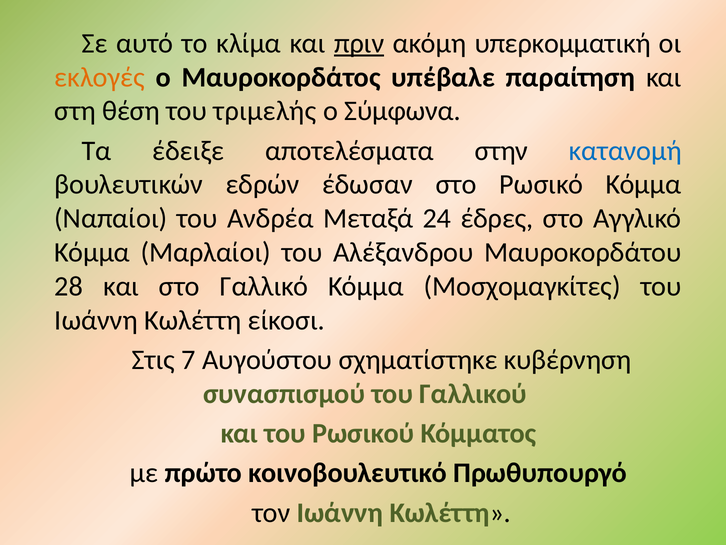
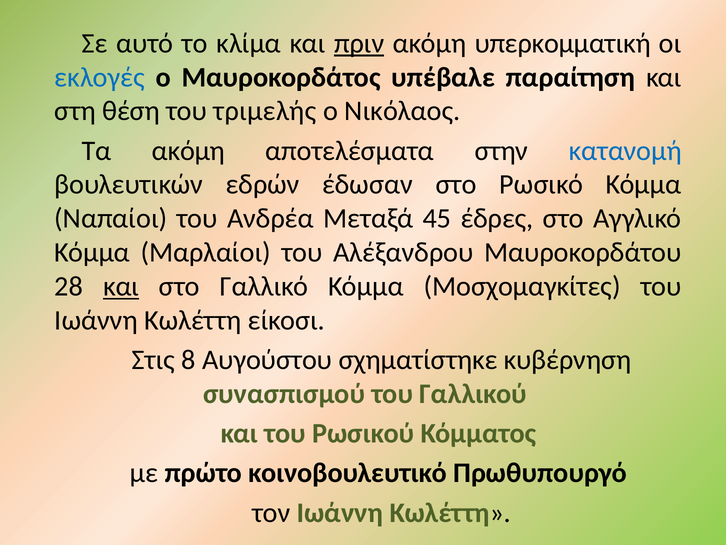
εκλογές colour: orange -> blue (100, 77)
Σύμφωνα: Σύμφωνα -> Νικόλαος (402, 111)
Τα έδειξε: έδειξε -> ακόμη (188, 151)
24: 24 -> 45 (437, 218)
και underline: none -> present (121, 286)
7: 7 -> 8 (189, 360)
